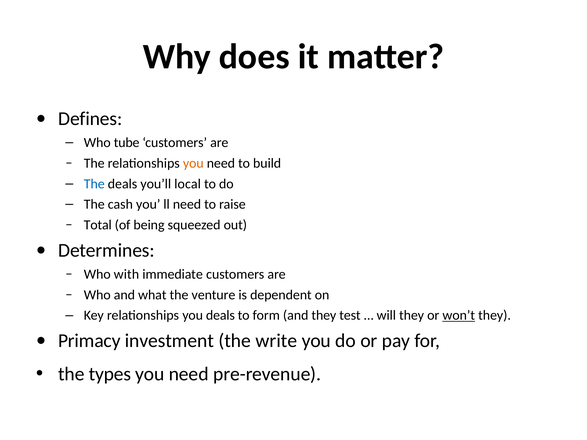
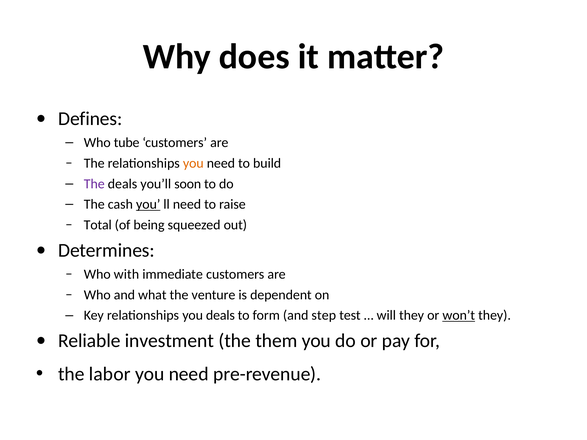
The colour: blue -> purple (94, 184)
local: local -> soon (188, 184)
you underline: none -> present (148, 204)
and they: they -> step (324, 316)
Primacy: Primacy -> Reliable (89, 341)
write: write -> them (276, 341)
types: types -> labor (110, 374)
